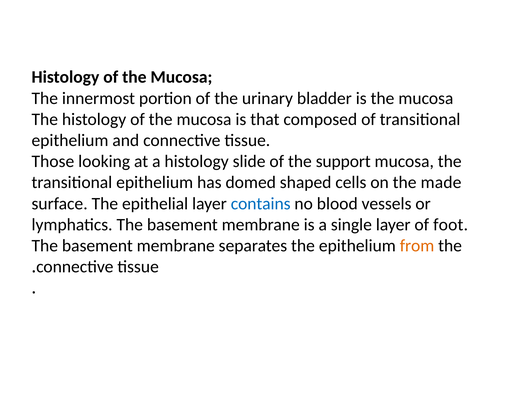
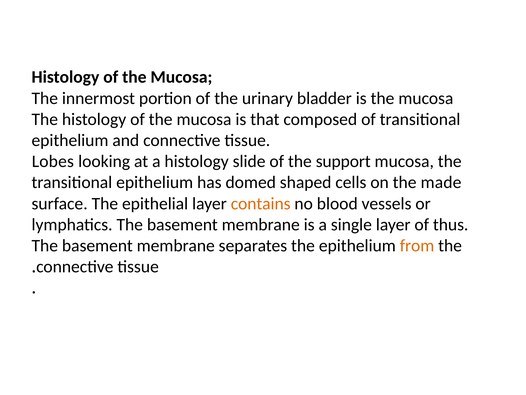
Those: Those -> Lobes (53, 161)
contains colour: blue -> orange (261, 203)
foot: foot -> thus (451, 224)
